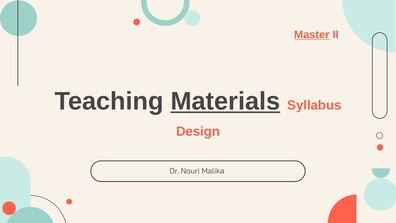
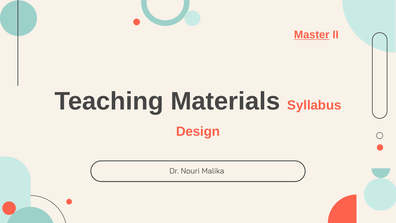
Materials underline: present -> none (225, 101)
